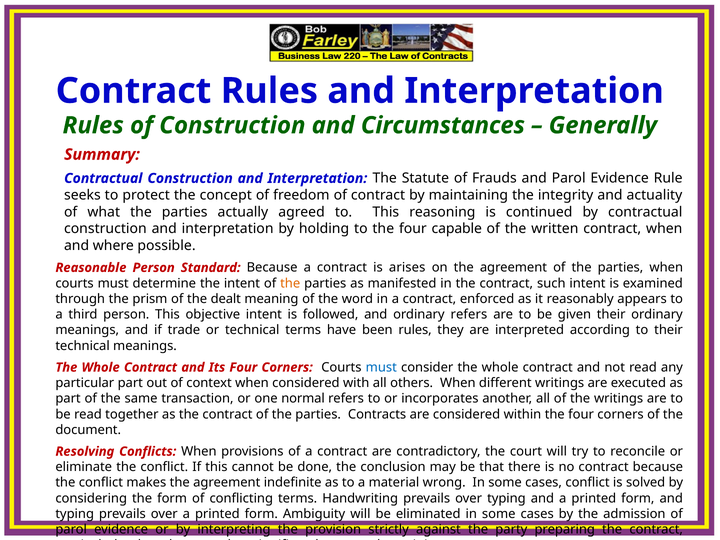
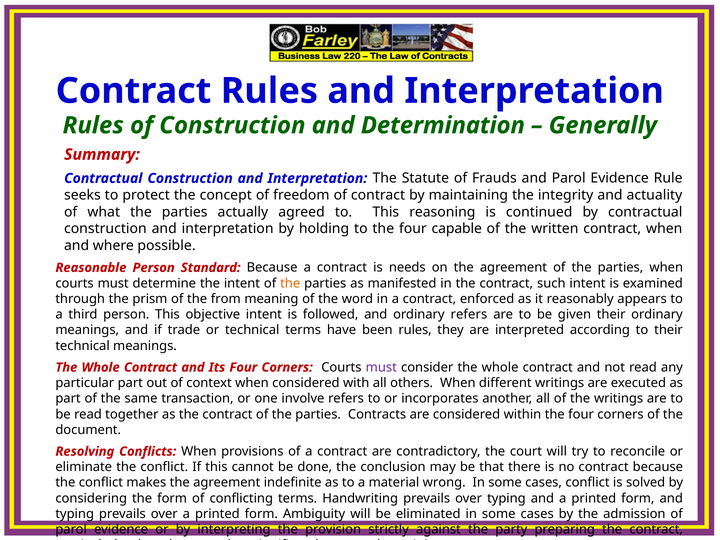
Circumstances: Circumstances -> Determination (443, 125)
arises: arises -> needs (407, 268)
dealt: dealt -> from (226, 299)
must colour: blue -> purple (381, 367)
normal: normal -> involve (303, 399)
